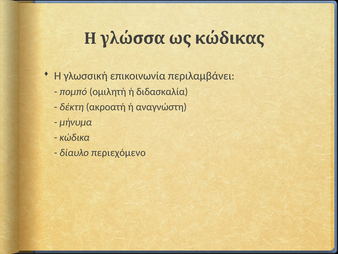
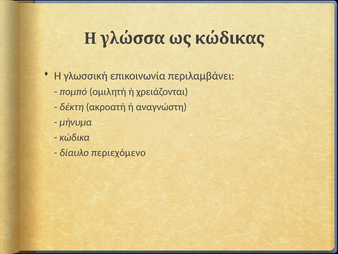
διδασκαλία: διδασκαλία -> χρειάζονται (162, 92)
